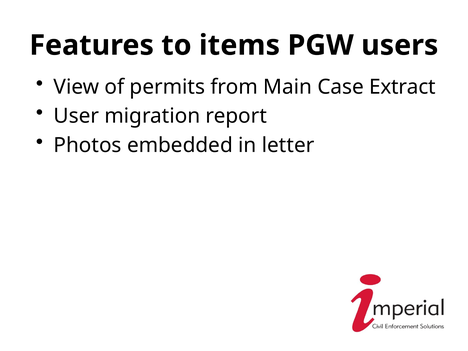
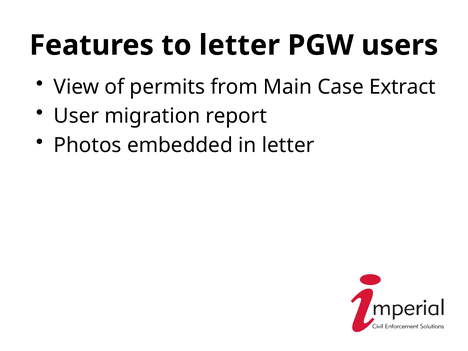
to items: items -> letter (240, 45)
